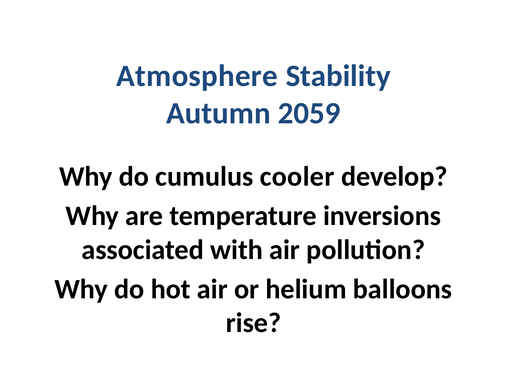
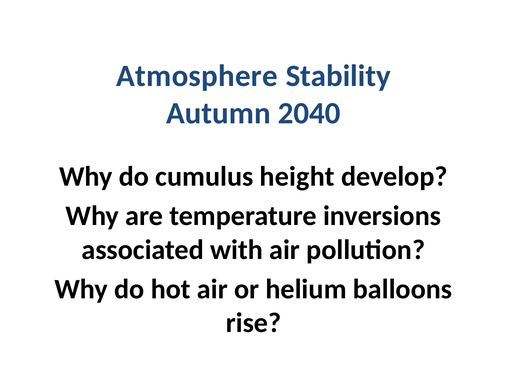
2059: 2059 -> 2040 (309, 113)
cooler: cooler -> height (297, 177)
